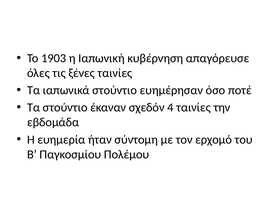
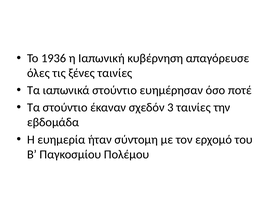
1903: 1903 -> 1936 (54, 58)
4: 4 -> 3 (170, 107)
